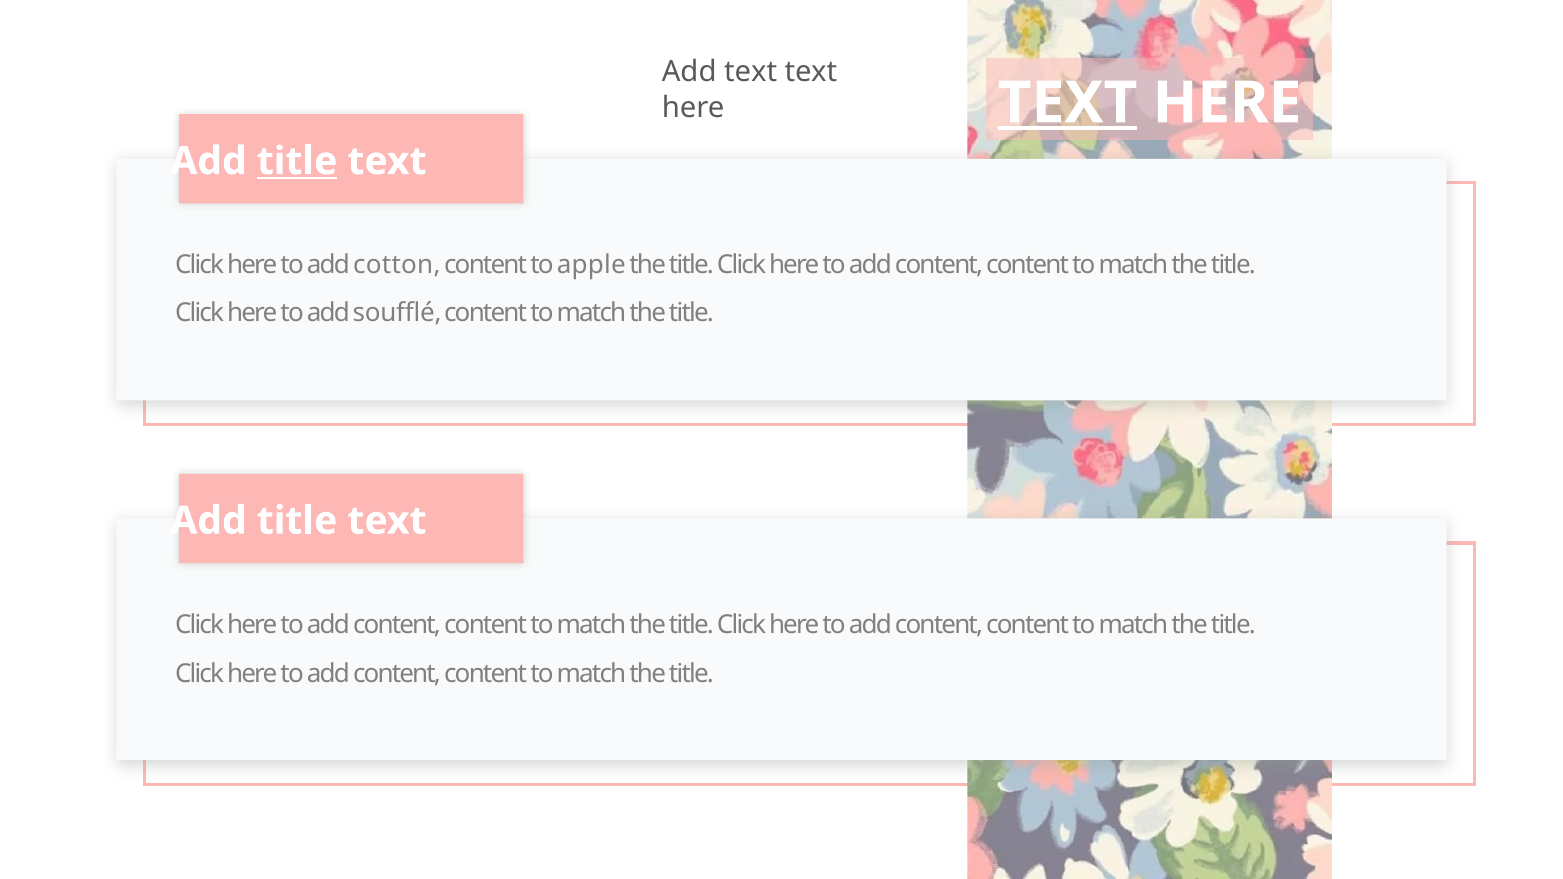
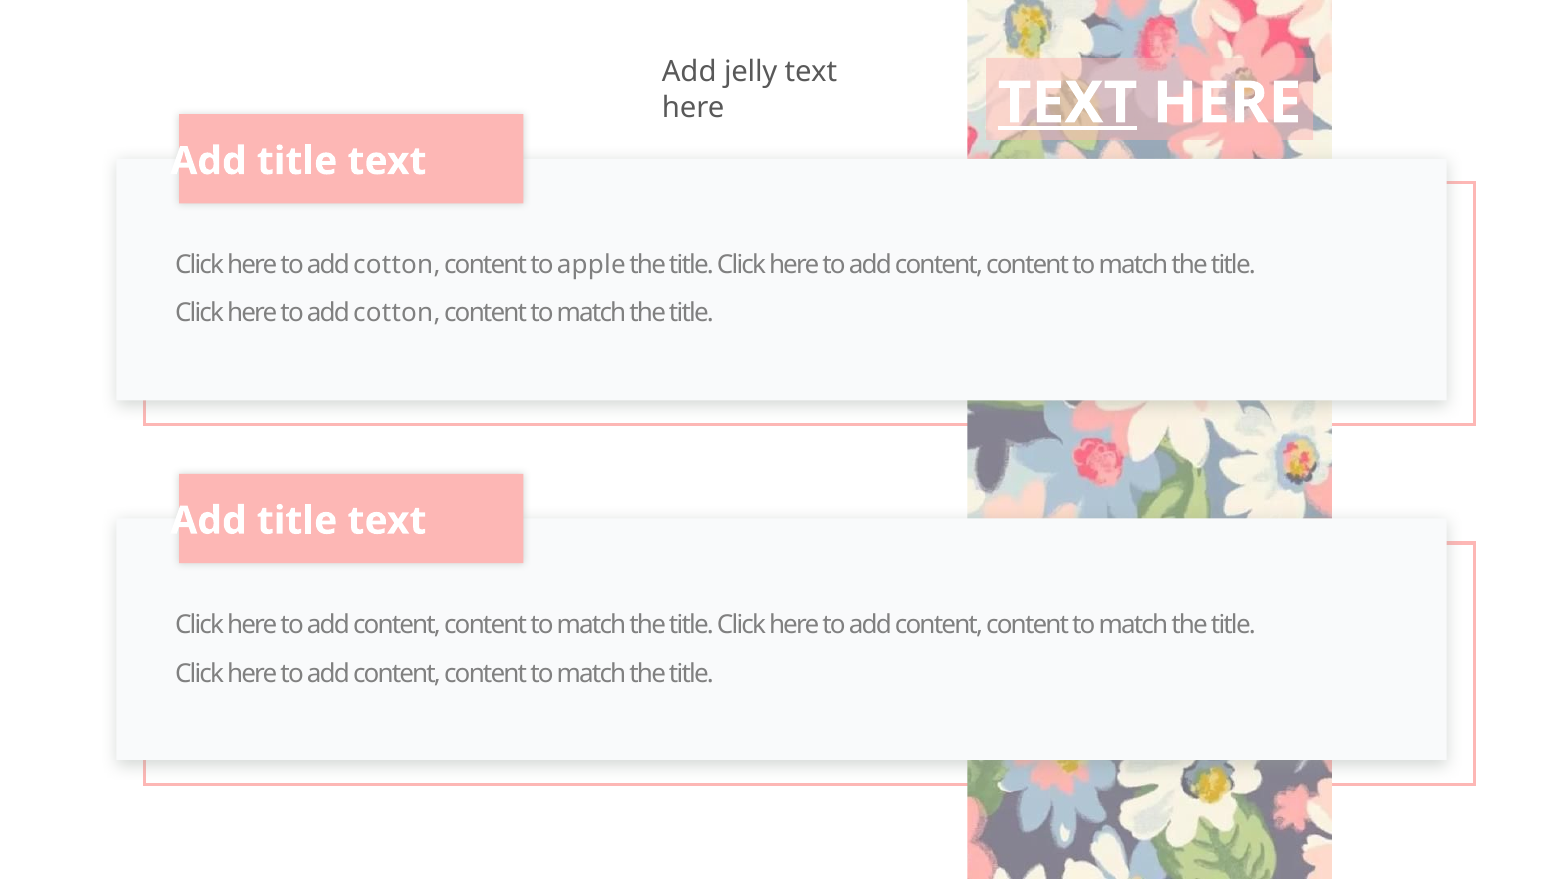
Add text: text -> jelly (751, 72)
title underline: present -> none (297, 161)
soufflé: soufflé -> cotton (397, 313)
